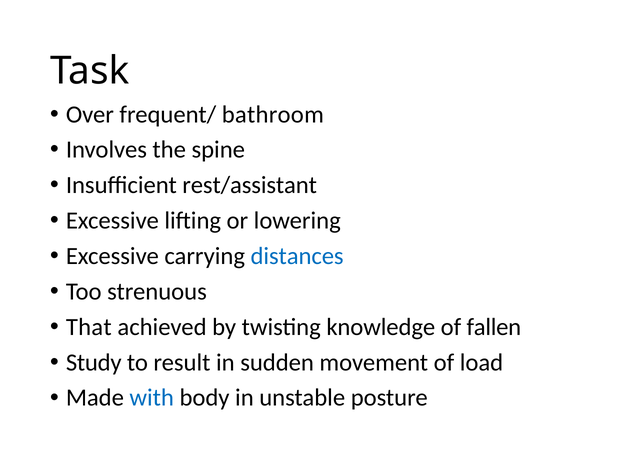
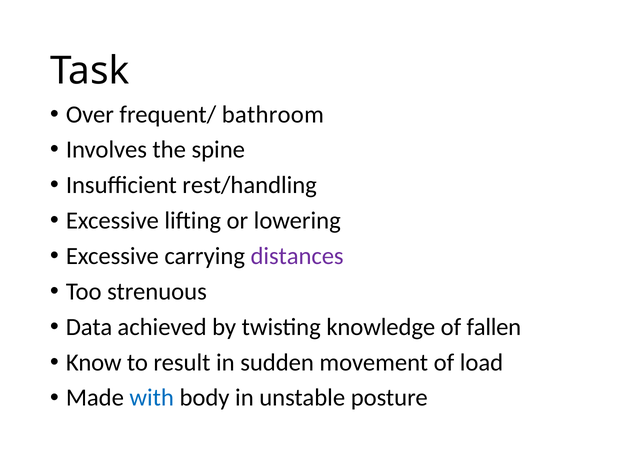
rest/assistant: rest/assistant -> rest/handling (250, 185)
distances colour: blue -> purple (297, 256)
That: That -> Data (89, 327)
Study: Study -> Know (94, 363)
